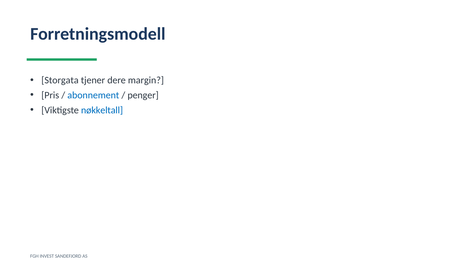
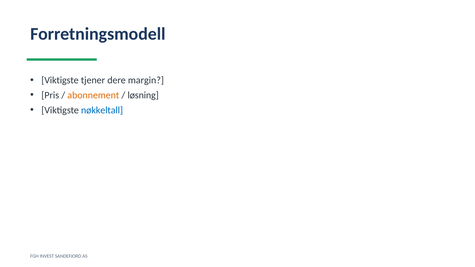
Storgata: Storgata -> Viktigste (60, 80)
abonnement colour: blue -> orange (93, 95)
penger: penger -> løsning (143, 95)
